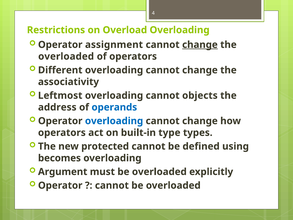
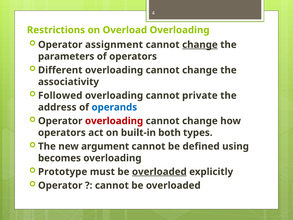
overloaded: overloaded -> parameters (66, 56)
Leftmost: Leftmost -> Followed (60, 95)
objects: objects -> private (200, 95)
overloading colour: blue -> red (114, 121)
type: type -> both (170, 133)
protected: protected -> argument (105, 146)
Argument: Argument -> Prototype (63, 172)
overloaded underline: none -> present (159, 172)
